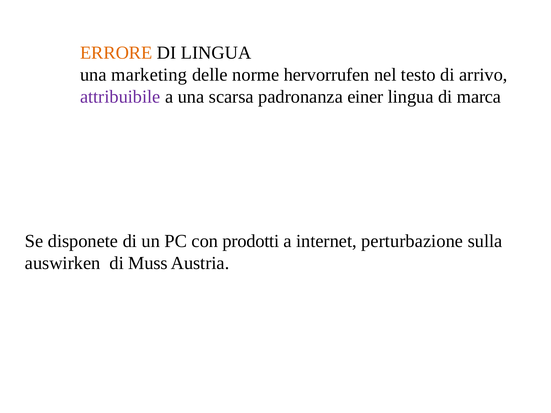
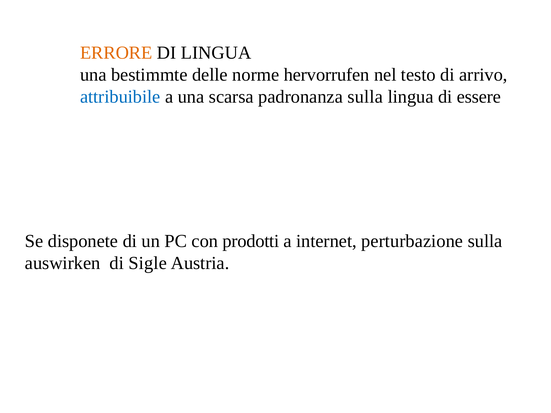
marketing: marketing -> bestimmte (149, 75)
attribuibile colour: purple -> blue (120, 97)
padronanza einer: einer -> sulla (365, 97)
marca: marca -> essere (479, 97)
Muss: Muss -> Sigle (148, 263)
